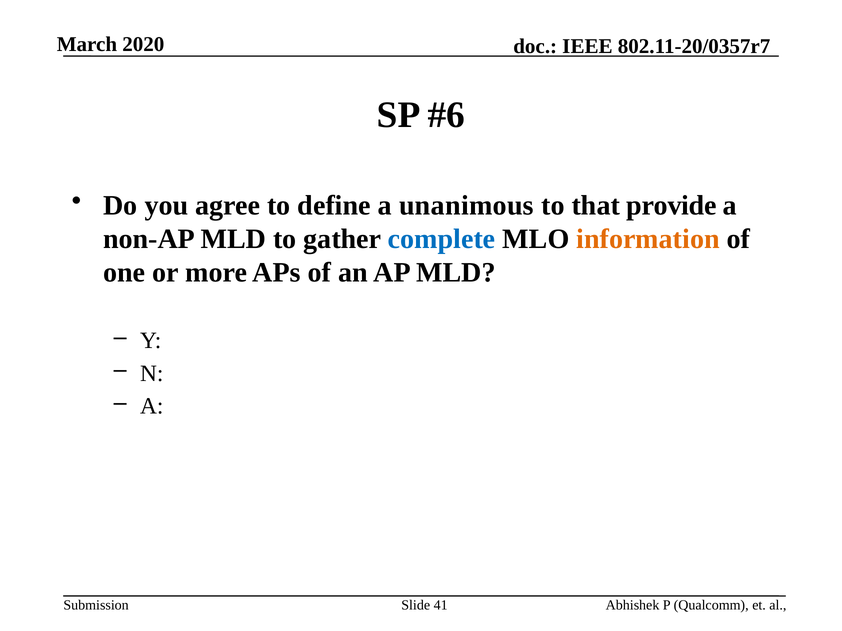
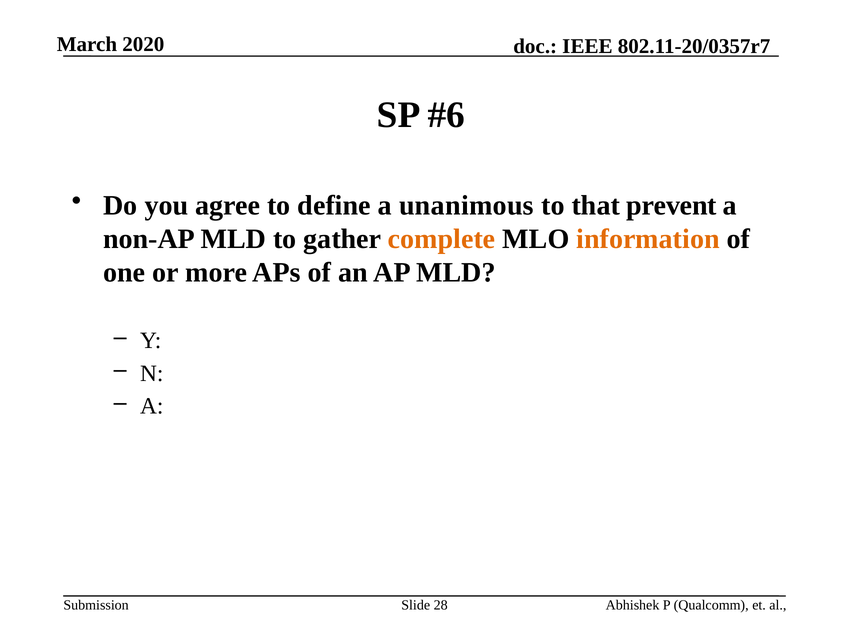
provide: provide -> prevent (672, 205)
complete colour: blue -> orange (442, 239)
41: 41 -> 28 (441, 606)
